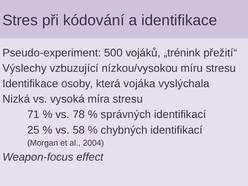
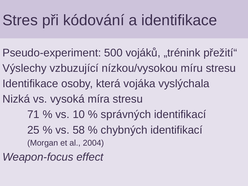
78: 78 -> 10 (79, 115)
